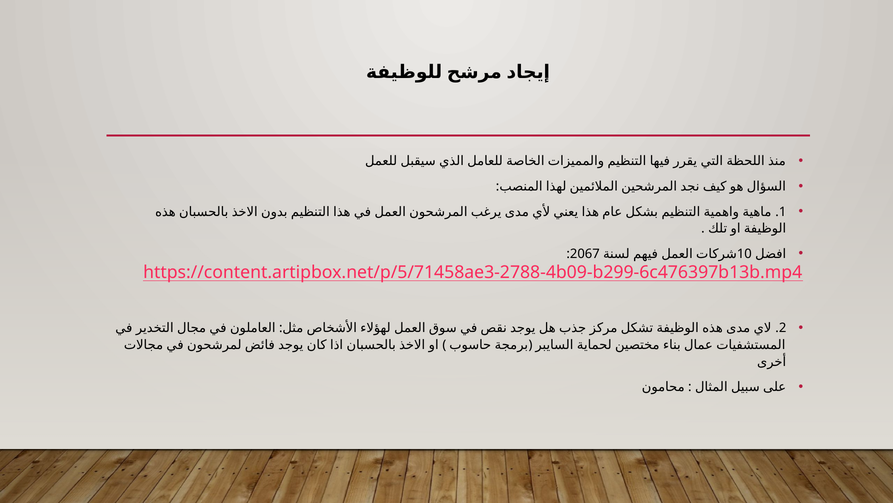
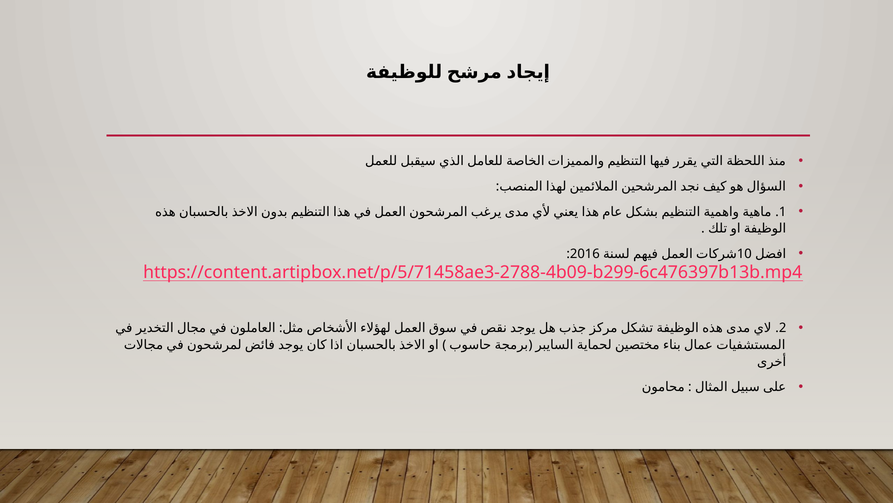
2067: 2067 -> 2016 (585, 254)
